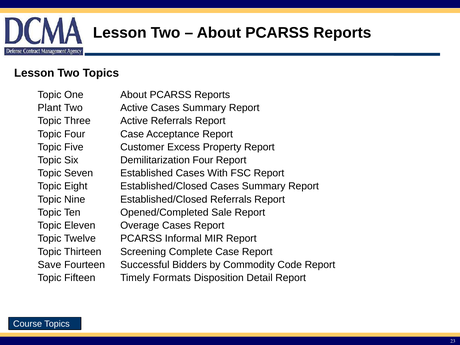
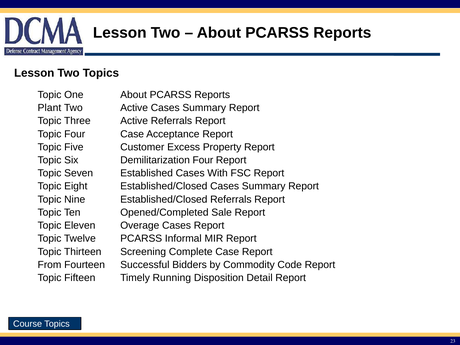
Save: Save -> From (50, 265)
Formats: Formats -> Running (172, 278)
